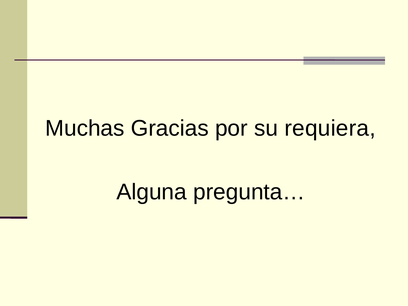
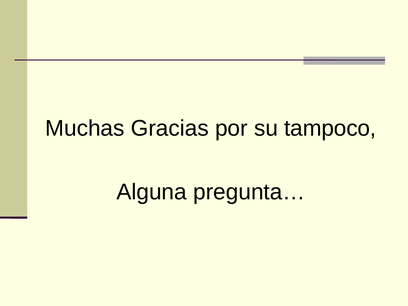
requiera: requiera -> tampoco (330, 129)
